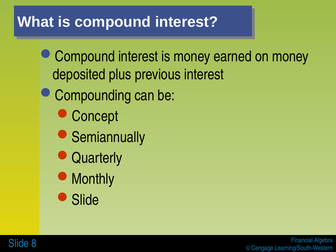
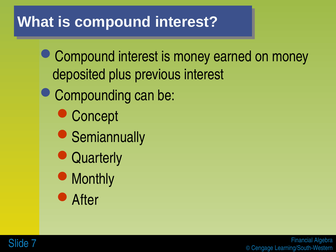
Slide: Slide -> After (85, 200)
8: 8 -> 7 (34, 243)
